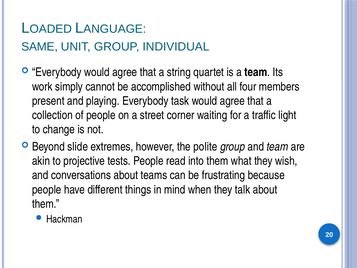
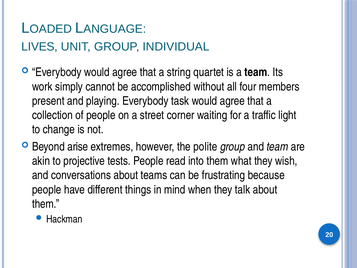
SAME: SAME -> LIVES (40, 47)
slide: slide -> arise (78, 147)
